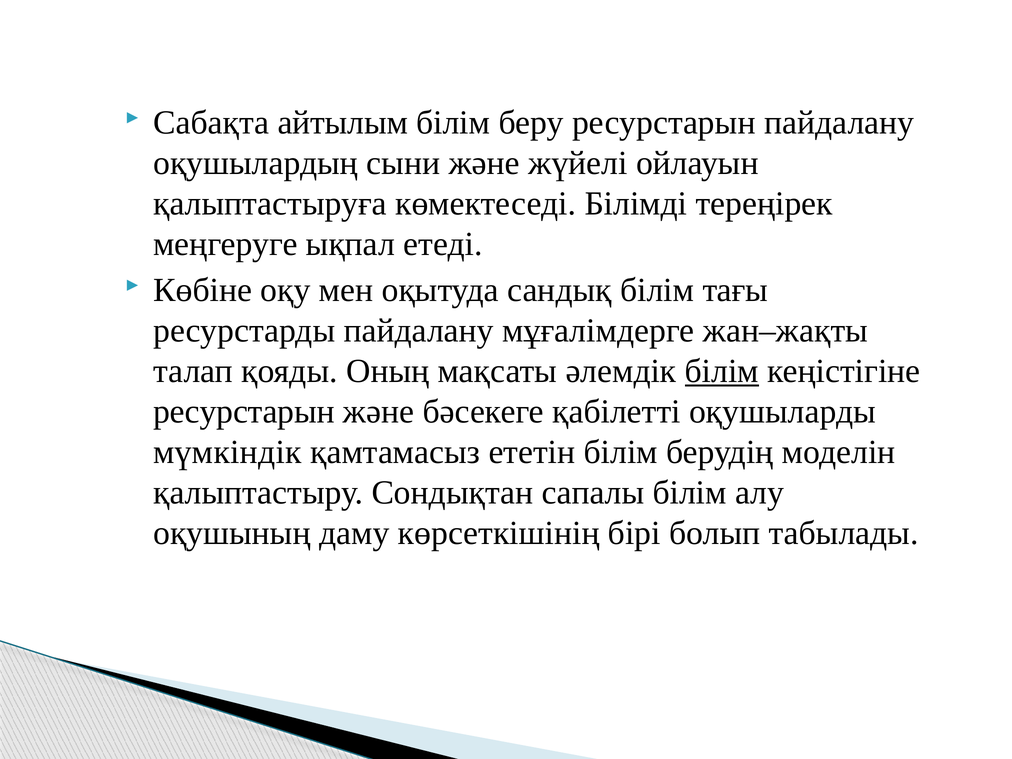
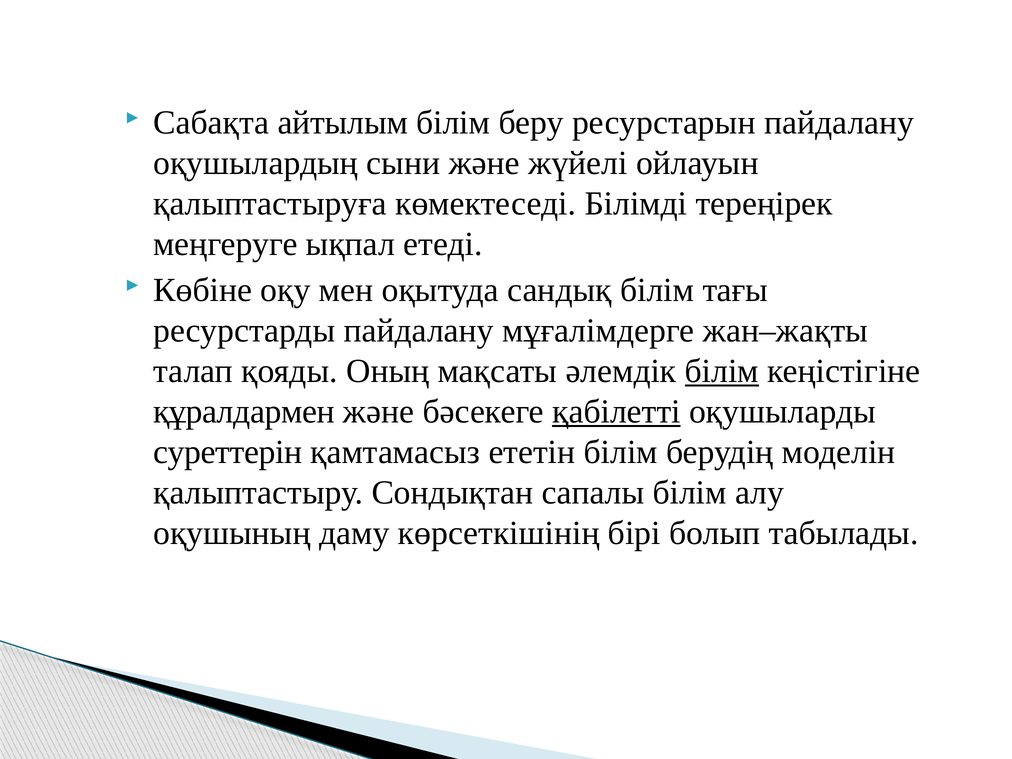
ресурстарын: ресурстарын -> құралдармен (244, 411)
қабілетті underline: none -> present (616, 411)
мүмкіндік: мүмкіндік -> суреттерін (228, 452)
